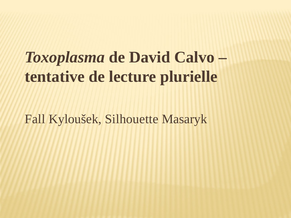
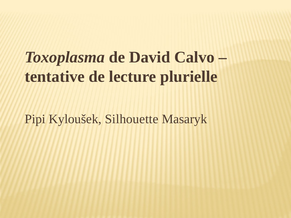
Fall: Fall -> Pipi (35, 119)
